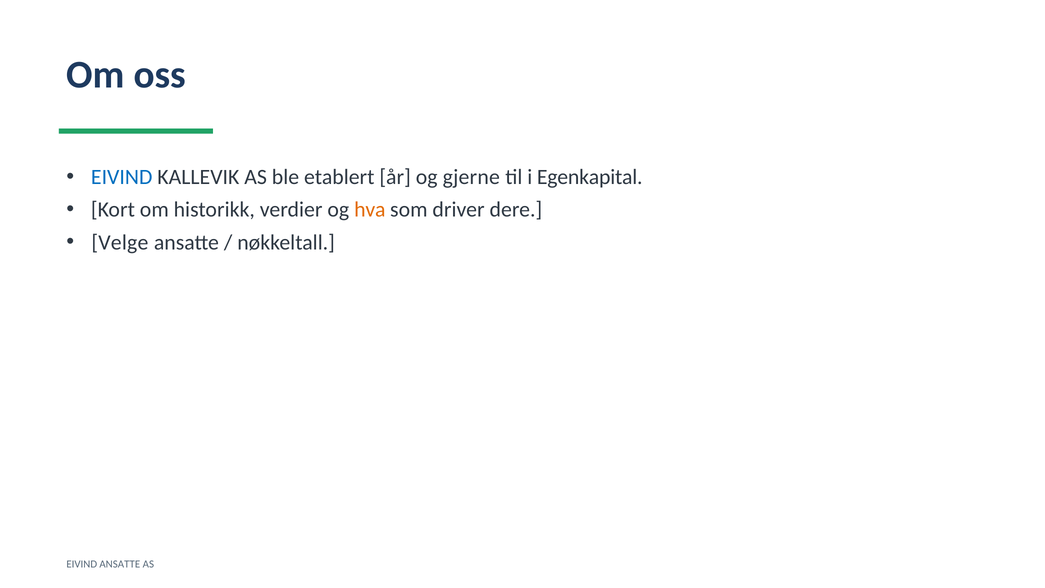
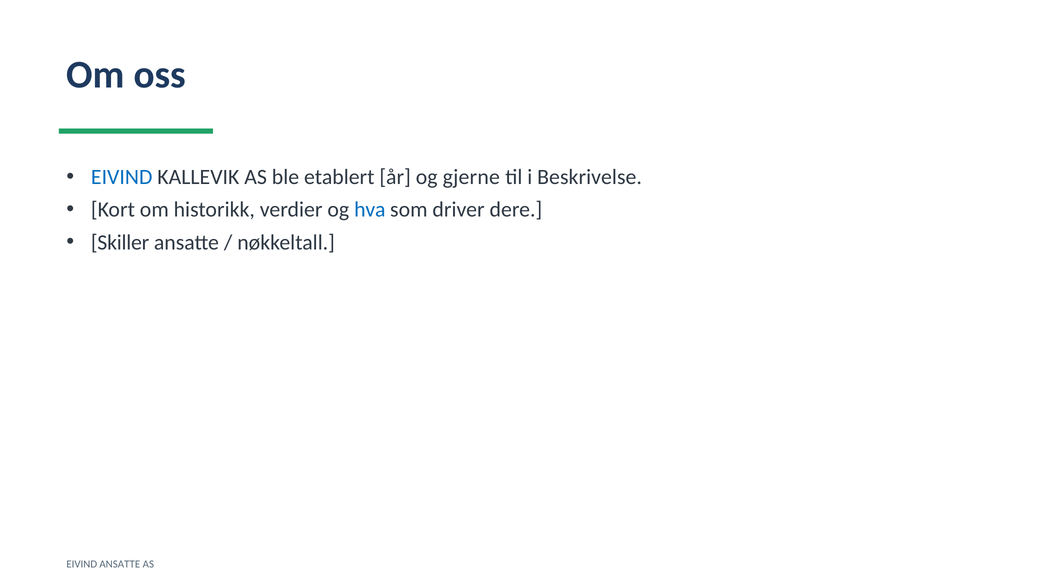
Egenkapital: Egenkapital -> Beskrivelse (590, 177)
hva colour: orange -> blue (370, 210)
Velge: Velge -> Skiller (120, 242)
